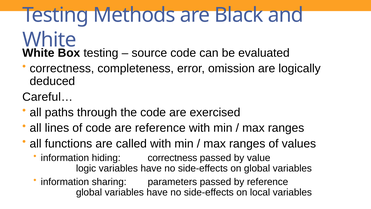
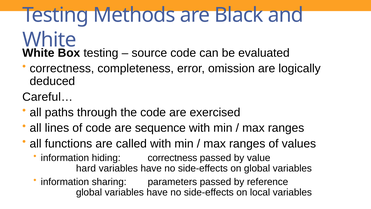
are reference: reference -> sequence (160, 128)
logic: logic -> hard (86, 168)
